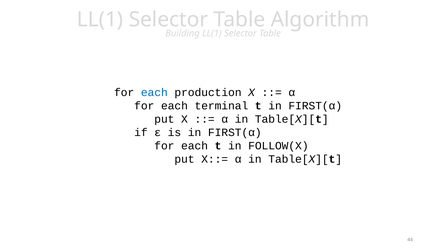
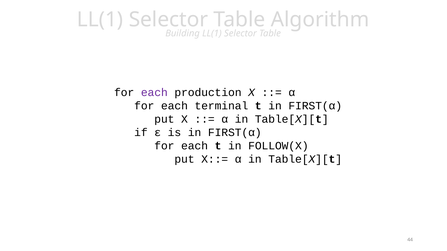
each colour: blue -> purple (154, 93)
